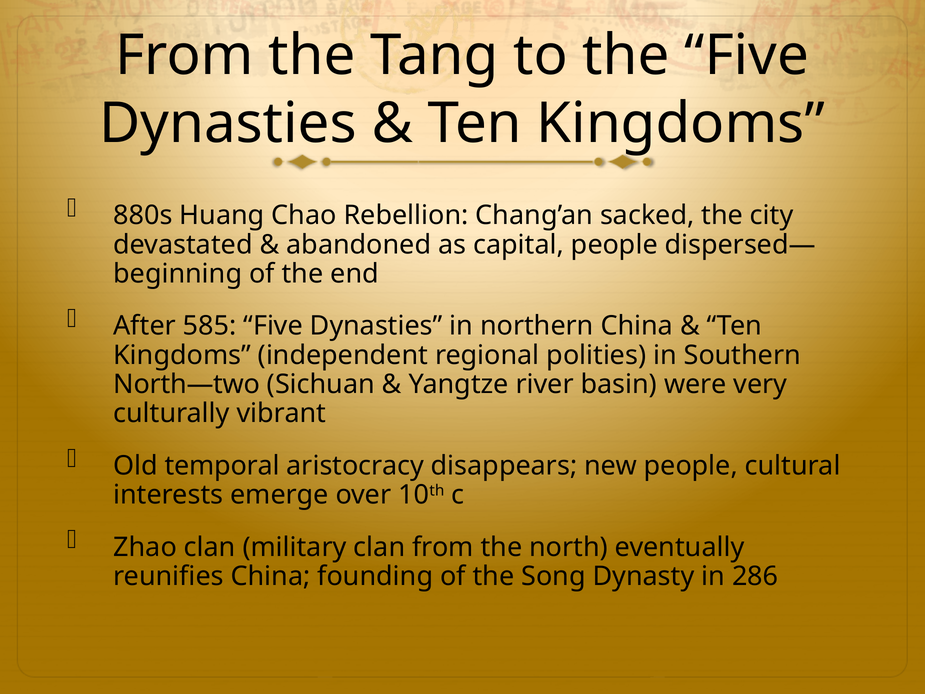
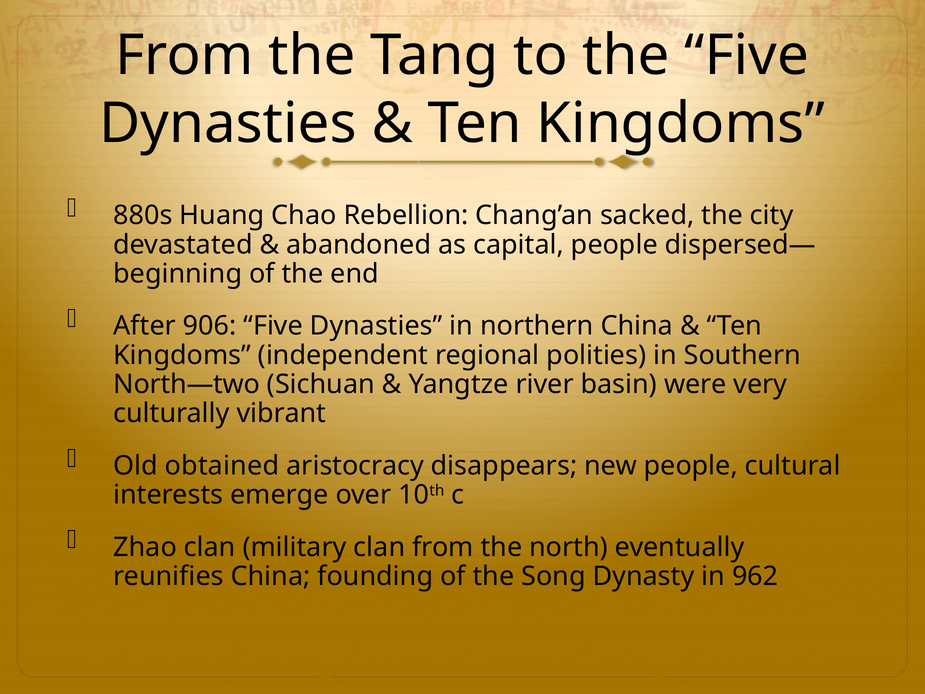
585: 585 -> 906 (210, 326)
temporal: temporal -> obtained (222, 466)
286: 286 -> 962 (755, 576)
